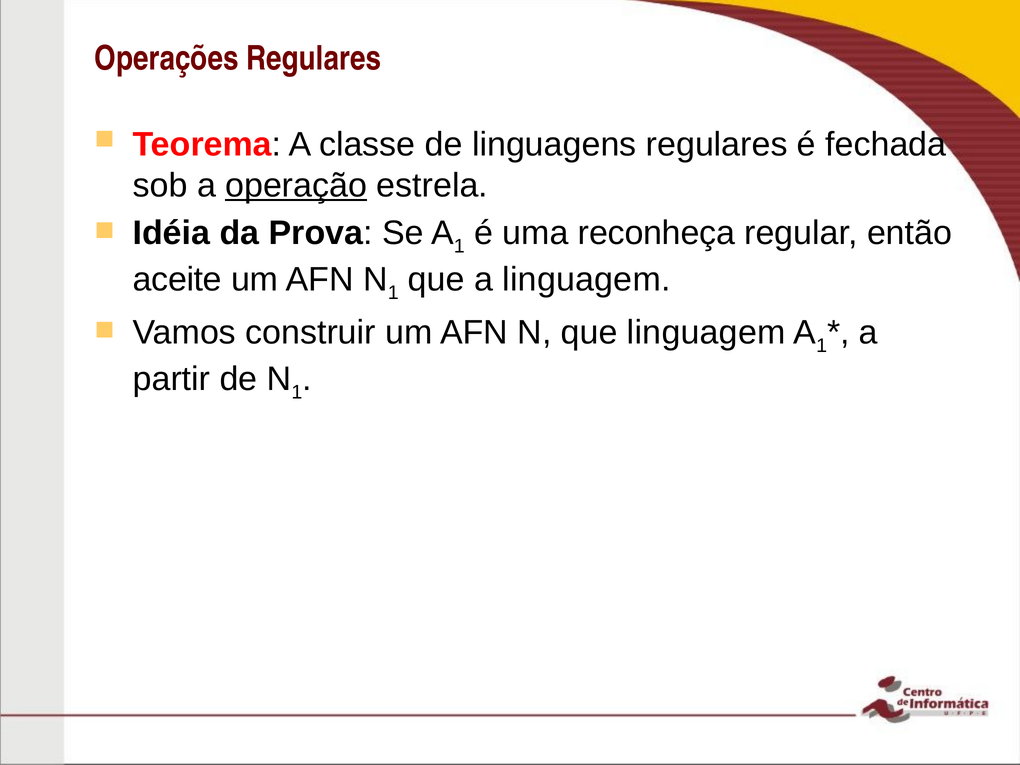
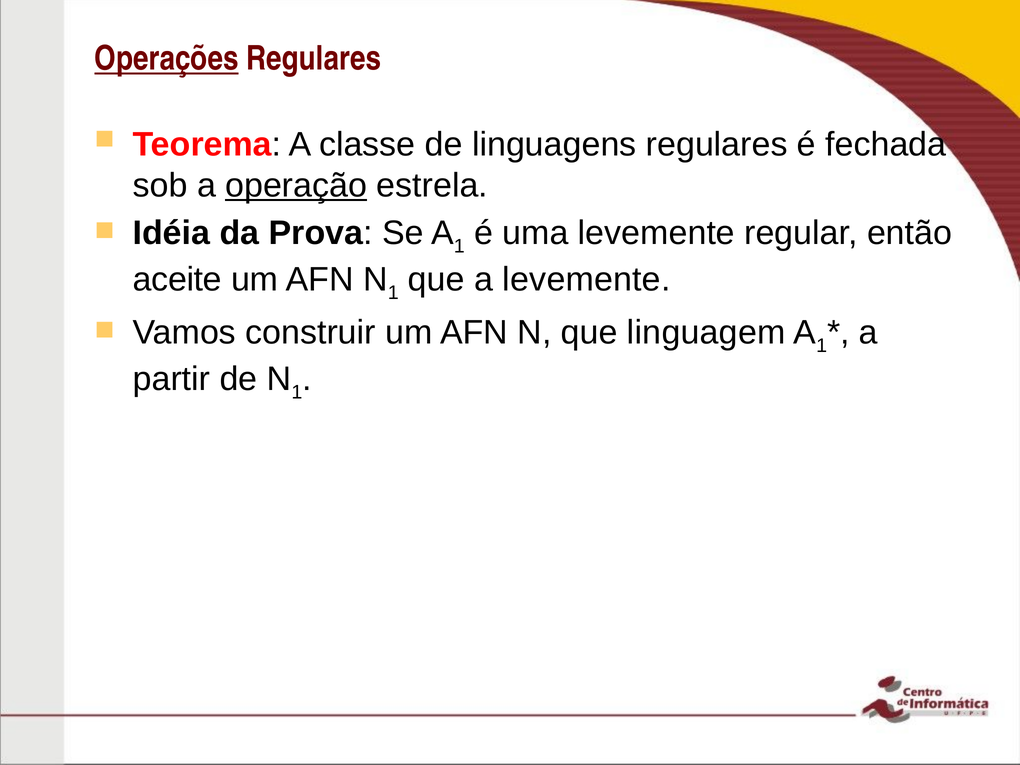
Operações underline: none -> present (167, 59)
uma reconheça: reconheça -> levemente (656, 233)
a linguagem: linguagem -> levemente (586, 280)
